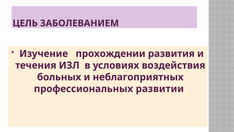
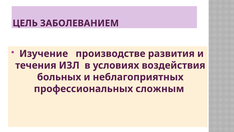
прохождении: прохождении -> производстве (110, 54)
развитии: развитии -> сложным (160, 89)
